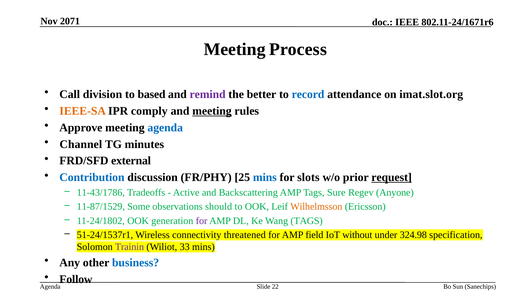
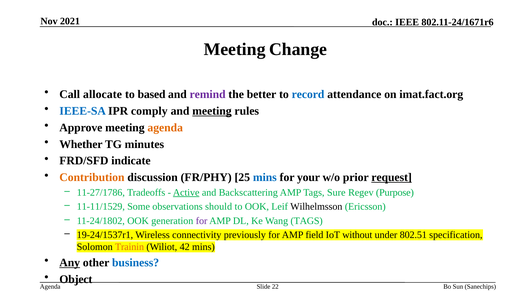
2071: 2071 -> 2021 (70, 21)
Process: Process -> Change (298, 49)
division: division -> allocate (102, 94)
imat.slot.org: imat.slot.org -> imat.fact.org (431, 94)
IEEE-SA colour: orange -> blue (83, 111)
agenda colour: blue -> orange (165, 127)
Channel: Channel -> Whether (81, 144)
external: external -> indicate (131, 161)
Contribution colour: blue -> orange (92, 177)
slots: slots -> your (308, 177)
11-43/1786: 11-43/1786 -> 11-27/1786 (101, 192)
Active underline: none -> present (186, 192)
Anyone: Anyone -> Purpose (395, 192)
11-87/1529: 11-87/1529 -> 11-11/1529 (101, 206)
Wilhelmsson colour: orange -> black (316, 206)
51-24/1537r1: 51-24/1537r1 -> 19-24/1537r1 (105, 235)
threatened: threatened -> previously (245, 235)
324.98: 324.98 -> 802.51 (413, 235)
Trainin colour: purple -> orange (130, 247)
33: 33 -> 42 (185, 247)
Any underline: none -> present (70, 262)
Follow: Follow -> Object (76, 279)
